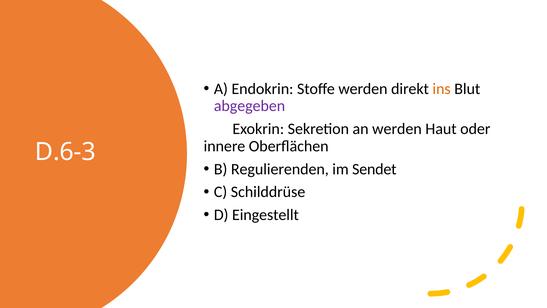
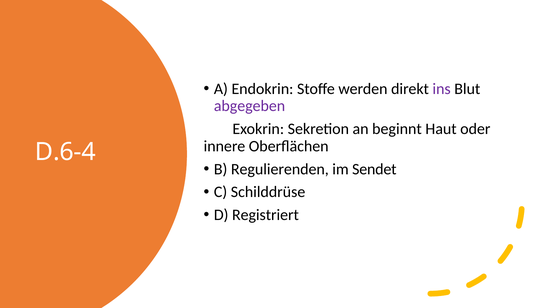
ins colour: orange -> purple (442, 89)
an werden: werden -> beginnt (397, 129)
D.6-3: D.6-3 -> D.6-4 (65, 152)
Eingestellt: Eingestellt -> Registriert (265, 215)
